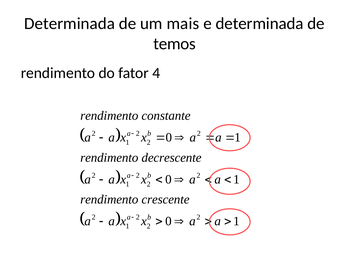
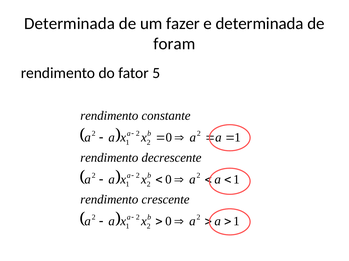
mais: mais -> fazer (183, 24)
temos: temos -> foram (174, 44)
4: 4 -> 5 (156, 73)
